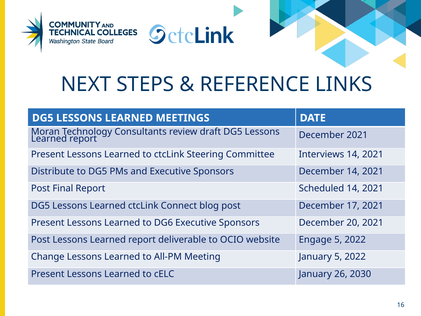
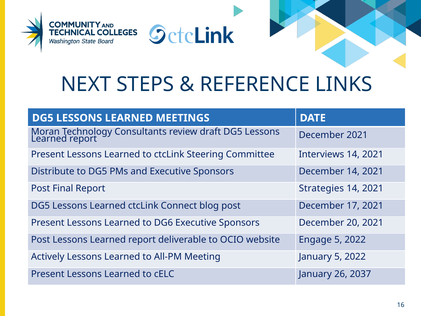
Scheduled: Scheduled -> Strategies (321, 188)
Change: Change -> Actively (48, 257)
2030: 2030 -> 2037 (360, 274)
